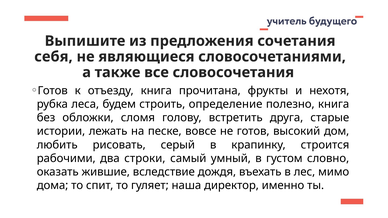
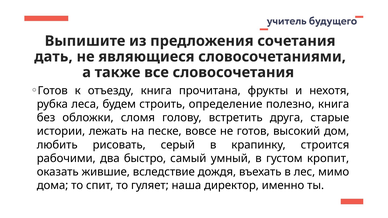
себя: себя -> дать (53, 57)
строки: строки -> быстро (145, 159)
словно: словно -> кропит (328, 159)
